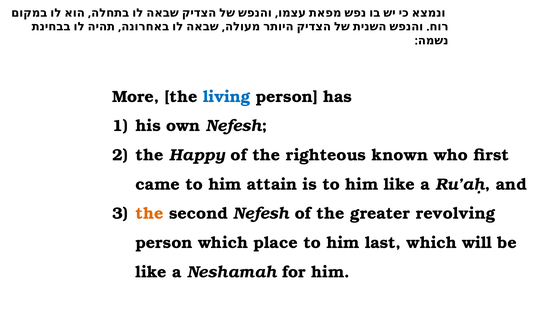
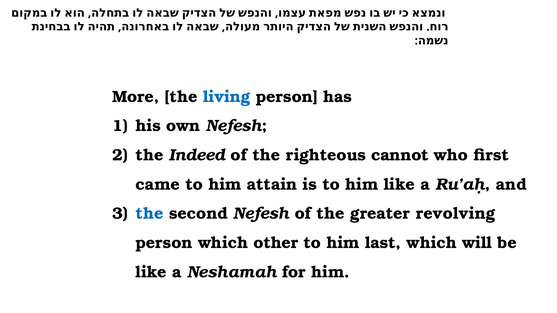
Happy: Happy -> Indeed (197, 155)
known: known -> cannot (400, 155)
the colour: orange -> blue (150, 214)
place: place -> other (276, 243)
